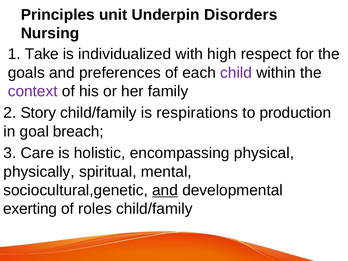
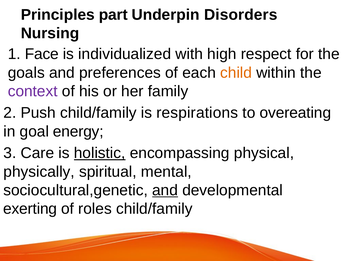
unit: unit -> part (113, 15)
Take: Take -> Face (42, 54)
child colour: purple -> orange (236, 73)
Story: Story -> Push (38, 113)
production: production -> overeating (295, 113)
breach: breach -> energy (78, 131)
holistic underline: none -> present (100, 153)
